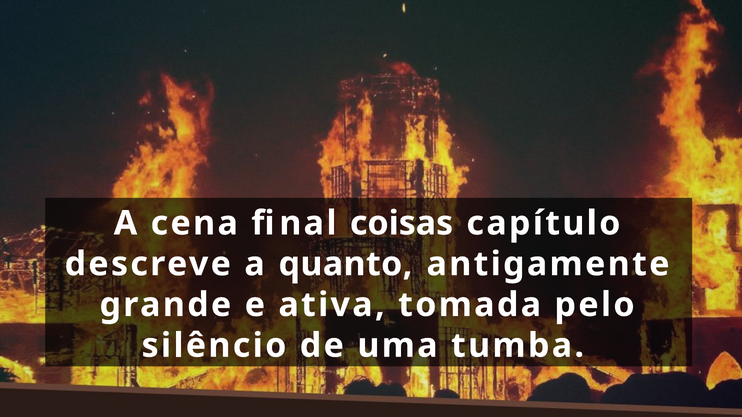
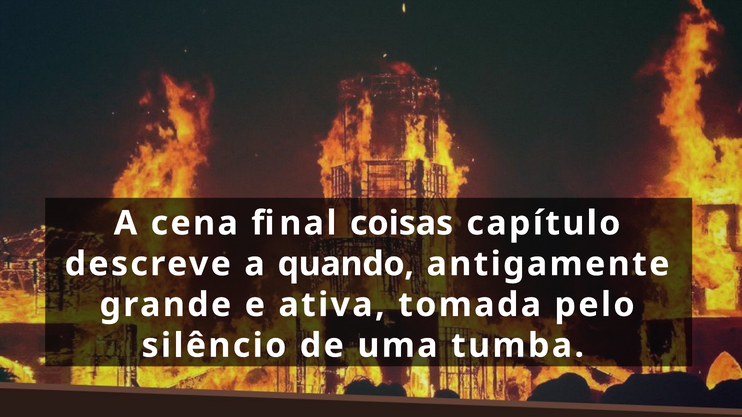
quanto: quanto -> quando (346, 264)
